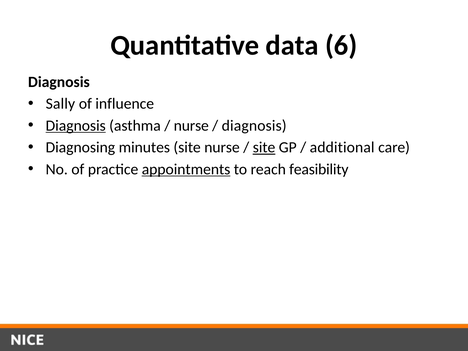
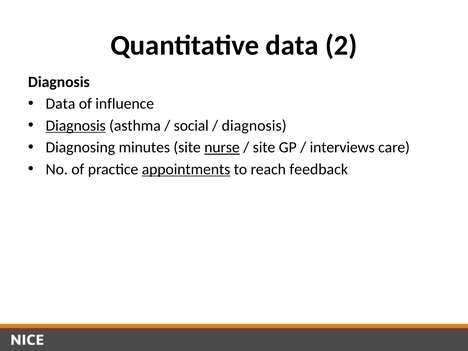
6: 6 -> 2 (341, 45)
Sally: Sally -> Data (60, 104)
nurse: nurse -> social (191, 126)
nurse underline: none -> present (222, 147)
site underline: present -> none (264, 147)
additional: additional -> interviews (342, 147)
feasibility: feasibility -> feedback (319, 169)
